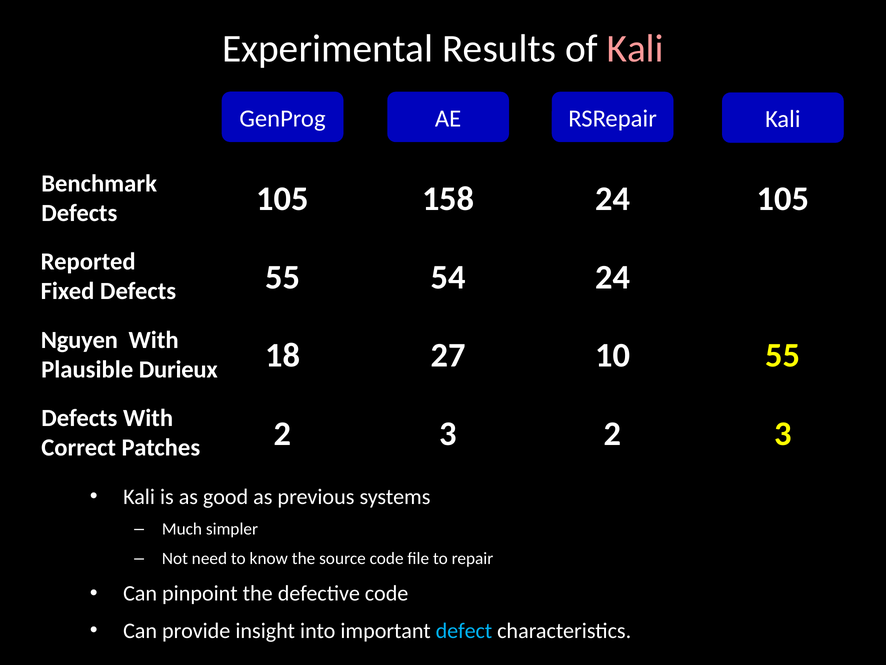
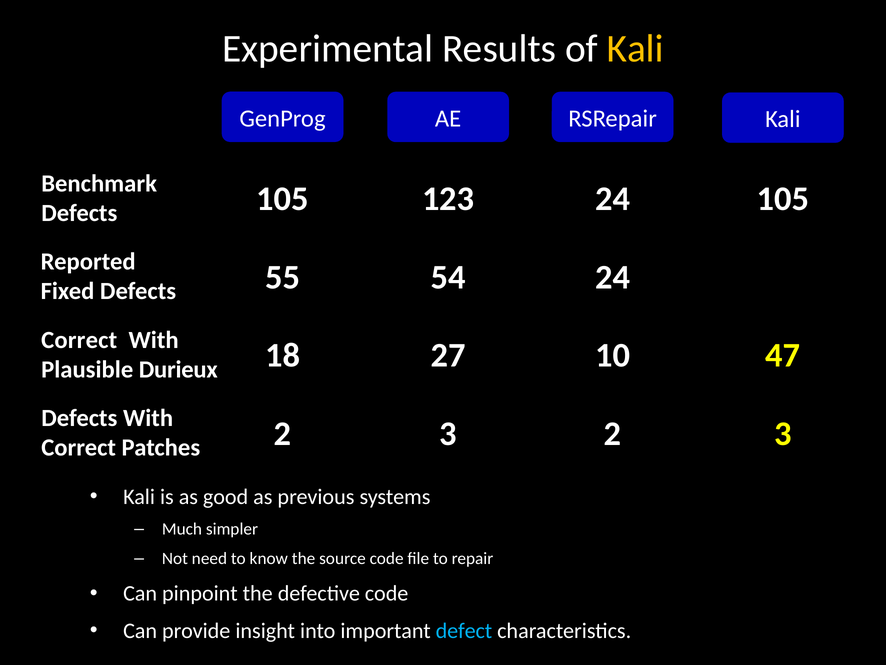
Kali colour: pink -> yellow (635, 49)
158: 158 -> 123 (448, 199)
Nguyen: Nguyen -> Correct (79, 340)
10 55: 55 -> 47 (783, 355)
